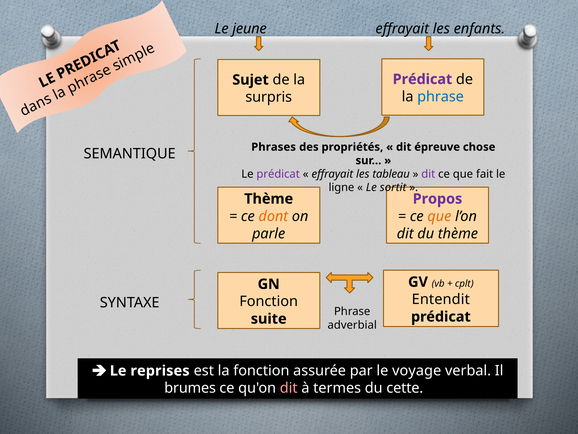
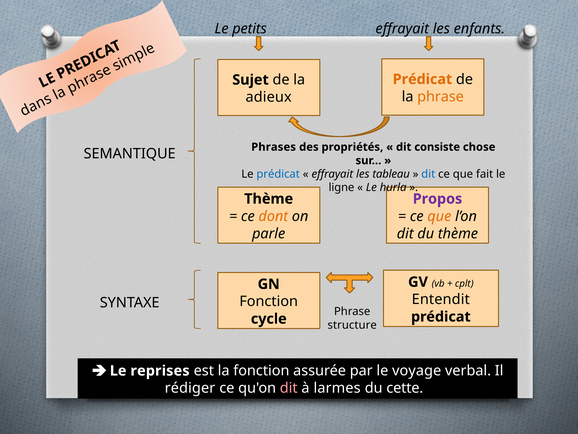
jeune: jeune -> petits (250, 29)
Prédicat colour: purple -> orange (422, 79)
phrase colour: blue -> orange (441, 97)
surpris: surpris -> adieux (269, 97)
épreuve: épreuve -> consiste (437, 147)
prédicat colour: purple -> blue (278, 174)
dit colour: purple -> blue (428, 174)
sortit: sortit -> hurla (393, 187)
suite: suite -> cycle (269, 319)
adverbial: adverbial -> structure (352, 325)
brumes: brumes -> rédiger (190, 388)
termes: termes -> larmes (337, 388)
